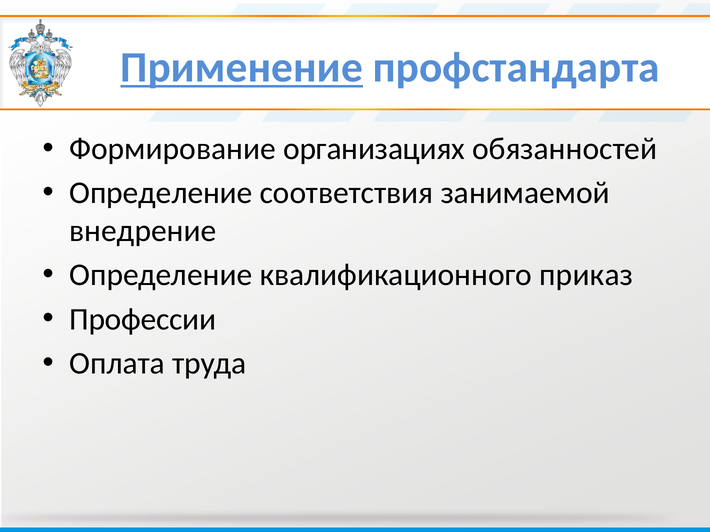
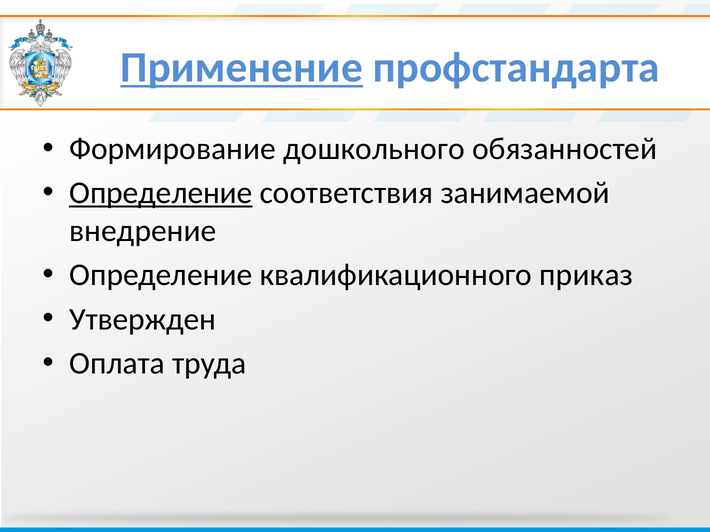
организациях: организациях -> дошкольного (374, 149)
Определение underline: none -> present (161, 193)
Профессии: Профессии -> Утвержден (143, 319)
